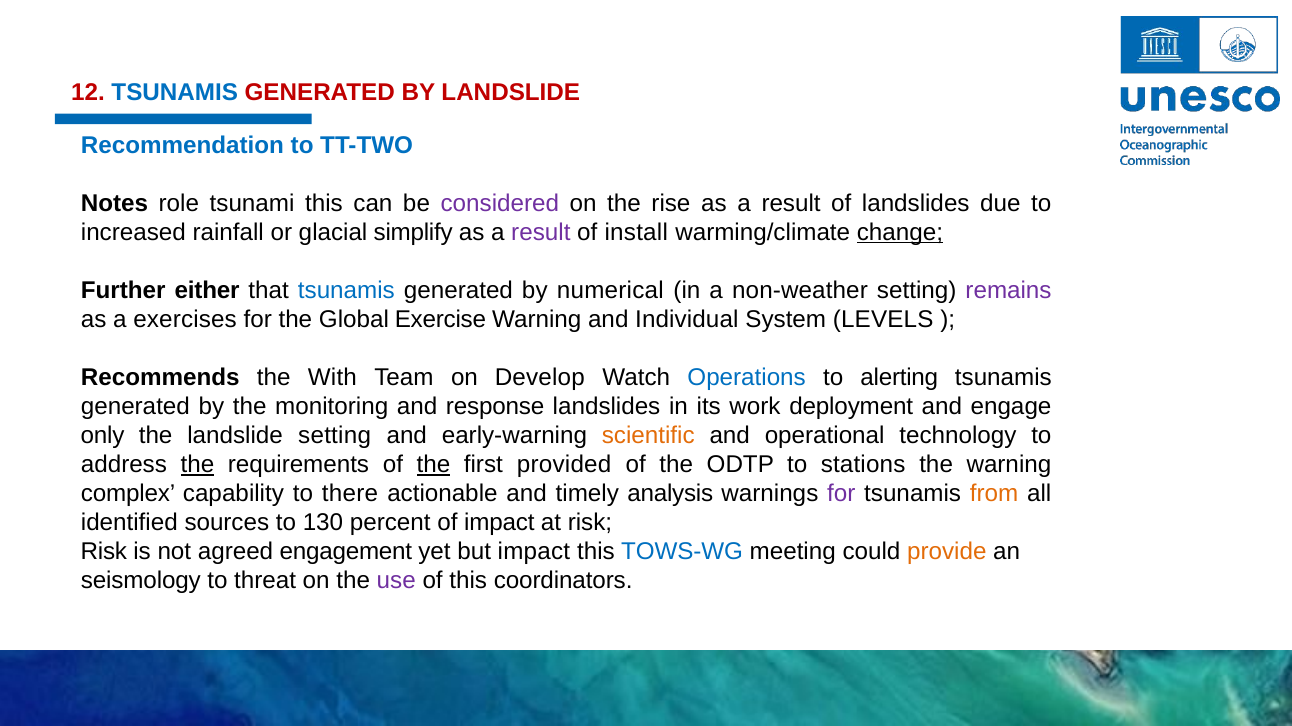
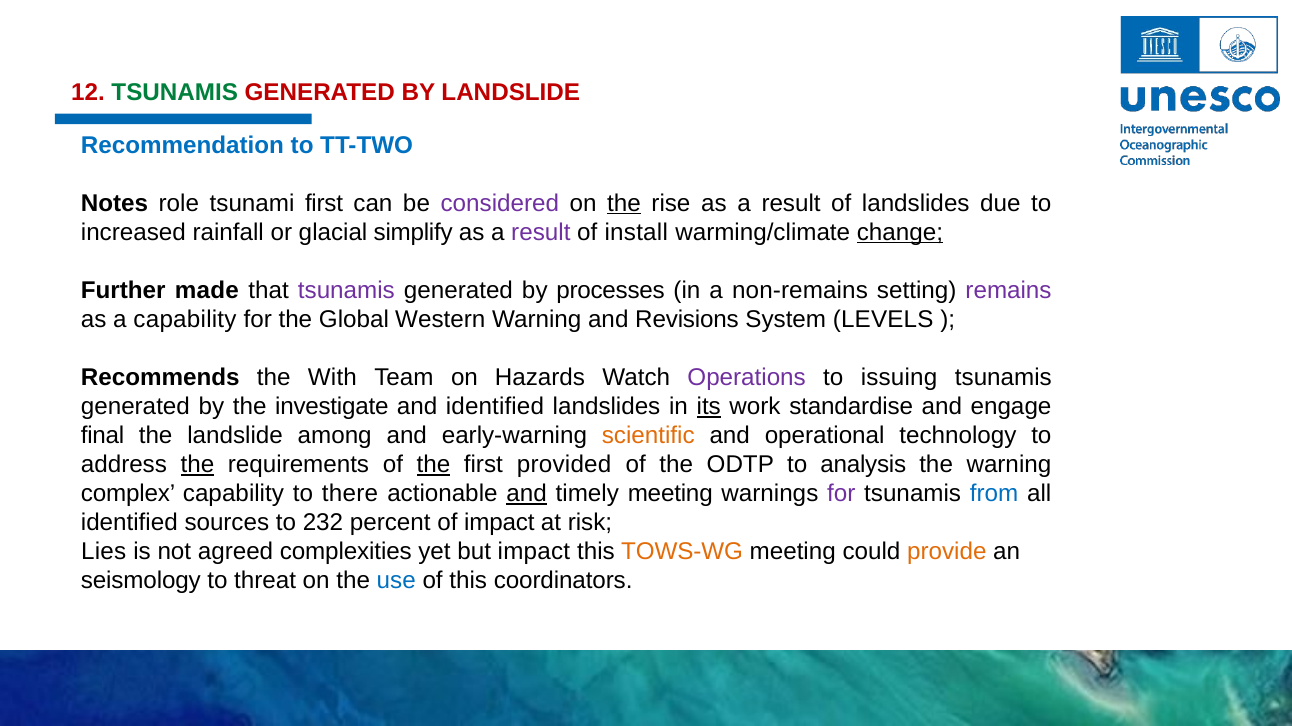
TSUNAMIS colour: blue -> green (175, 92)
tsunami this: this -> first (324, 203)
the underline: none -> present (624, 203)
either: either -> made (207, 291)
tsunamis colour: blue -> purple (346, 291)
numerical: numerical -> processes (611, 291)
non-weather: non-weather -> non-remains (800, 291)
a exercises: exercises -> capability (185, 320)
Exercise: Exercise -> Western (440, 320)
Individual: Individual -> Revisions (687, 320)
Develop: Develop -> Hazards (540, 378)
Operations colour: blue -> purple (747, 378)
alerting: alerting -> issuing (899, 378)
monitoring: monitoring -> investigate (332, 407)
and response: response -> identified (495, 407)
its underline: none -> present (709, 407)
deployment: deployment -> standardise (851, 407)
only: only -> final (103, 436)
landslide setting: setting -> among (335, 436)
stations: stations -> analysis (863, 465)
and underline: none -> present (527, 494)
timely analysis: analysis -> meeting (670, 494)
from colour: orange -> blue (994, 494)
130: 130 -> 232 (323, 523)
Risk: Risk -> Lies (104, 552)
engagement: engagement -> complexities (346, 552)
TOWS-WG colour: blue -> orange (682, 552)
use colour: purple -> blue (396, 581)
